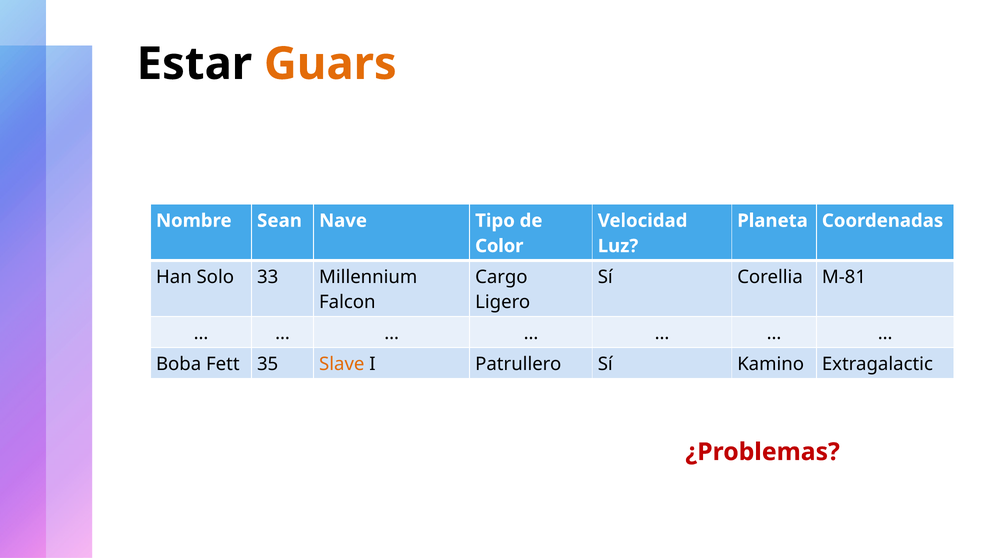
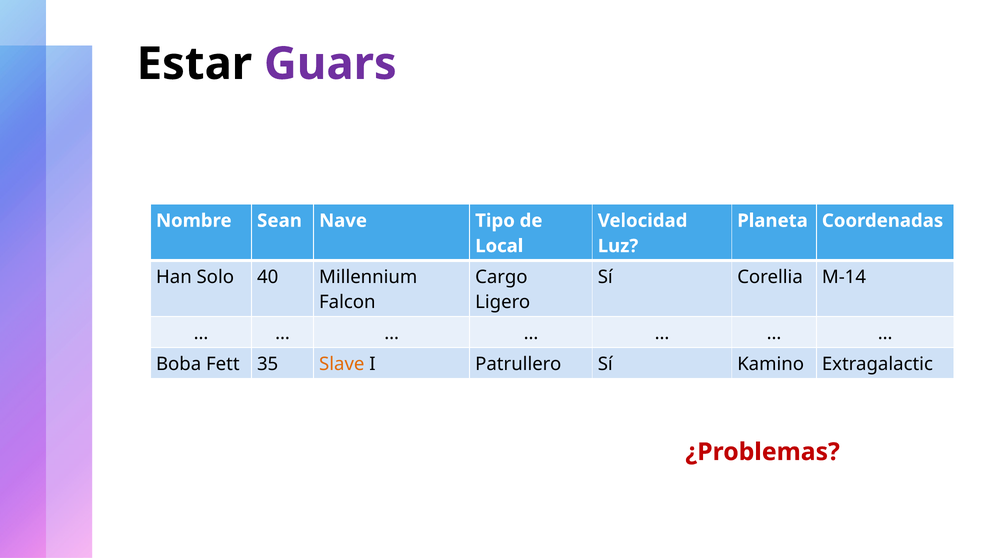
Guars colour: orange -> purple (330, 64)
Color: Color -> Local (499, 246)
33: 33 -> 40 (268, 277)
M-81: M-81 -> M-14 (844, 277)
